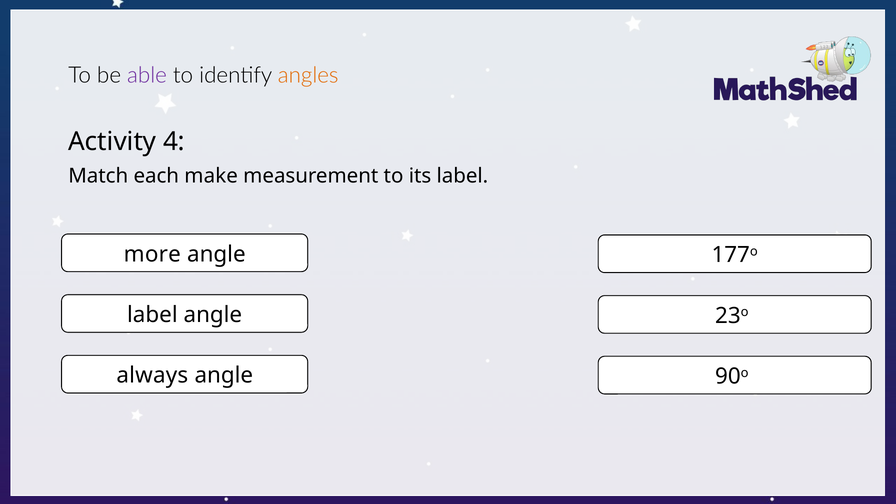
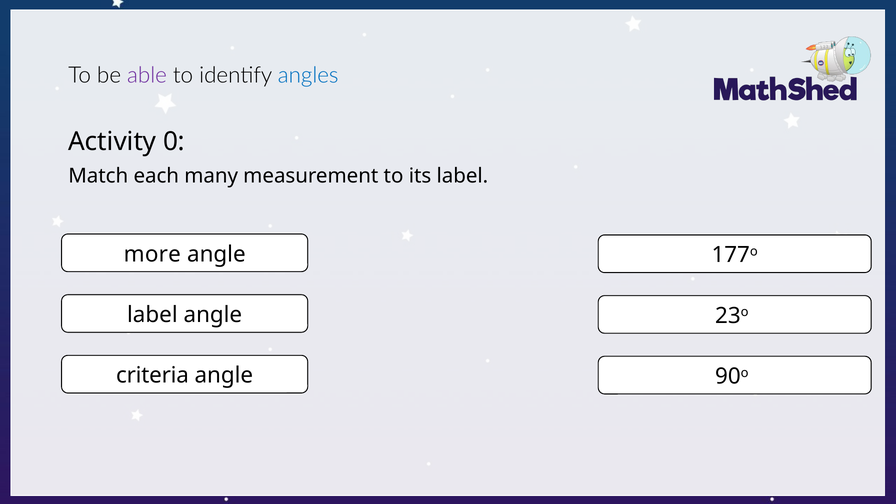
angles colour: orange -> blue (308, 75)
4: 4 -> 0 (174, 142)
make: make -> many (211, 176)
always: always -> criteria (152, 375)
